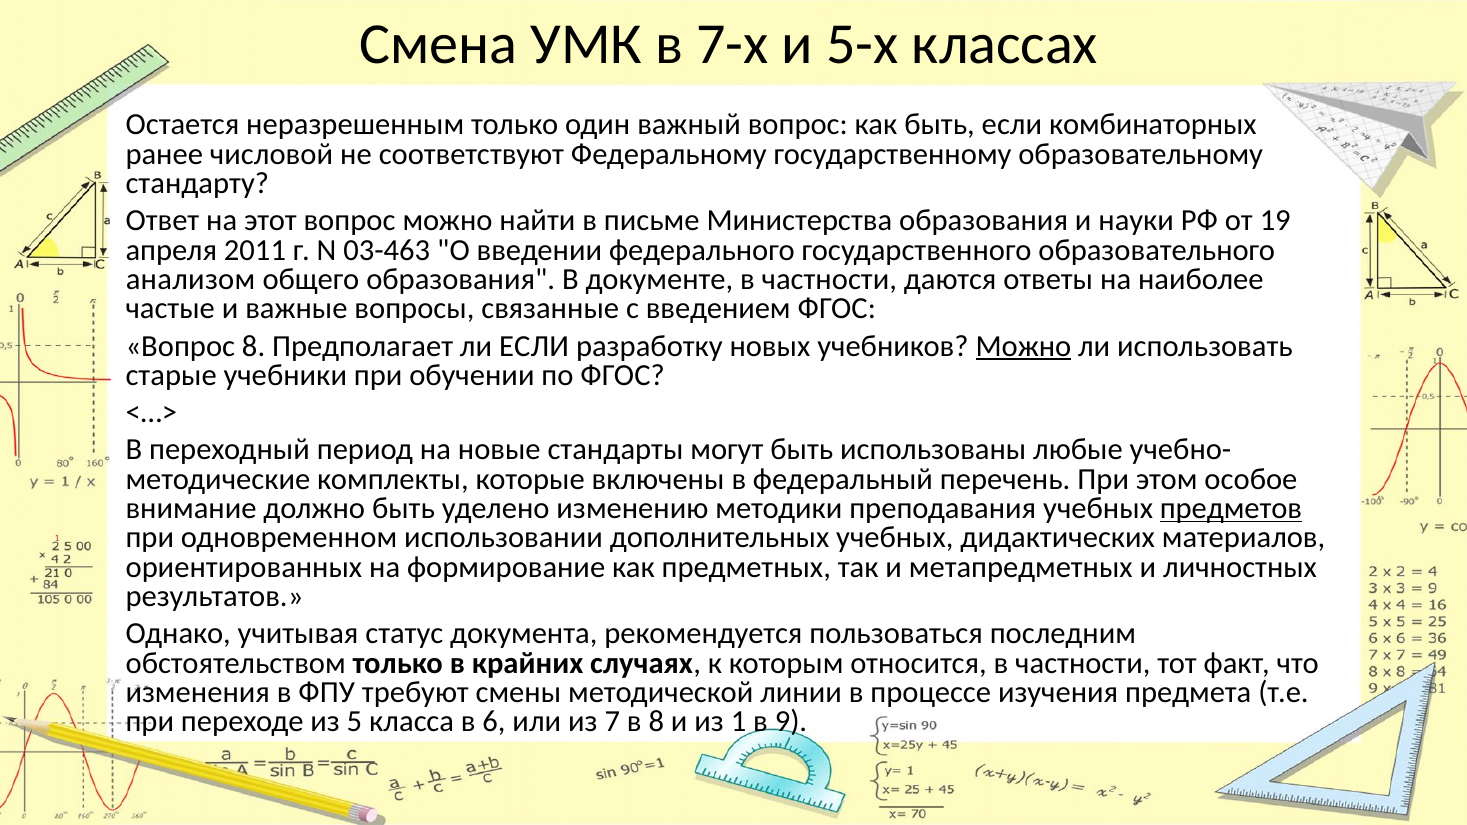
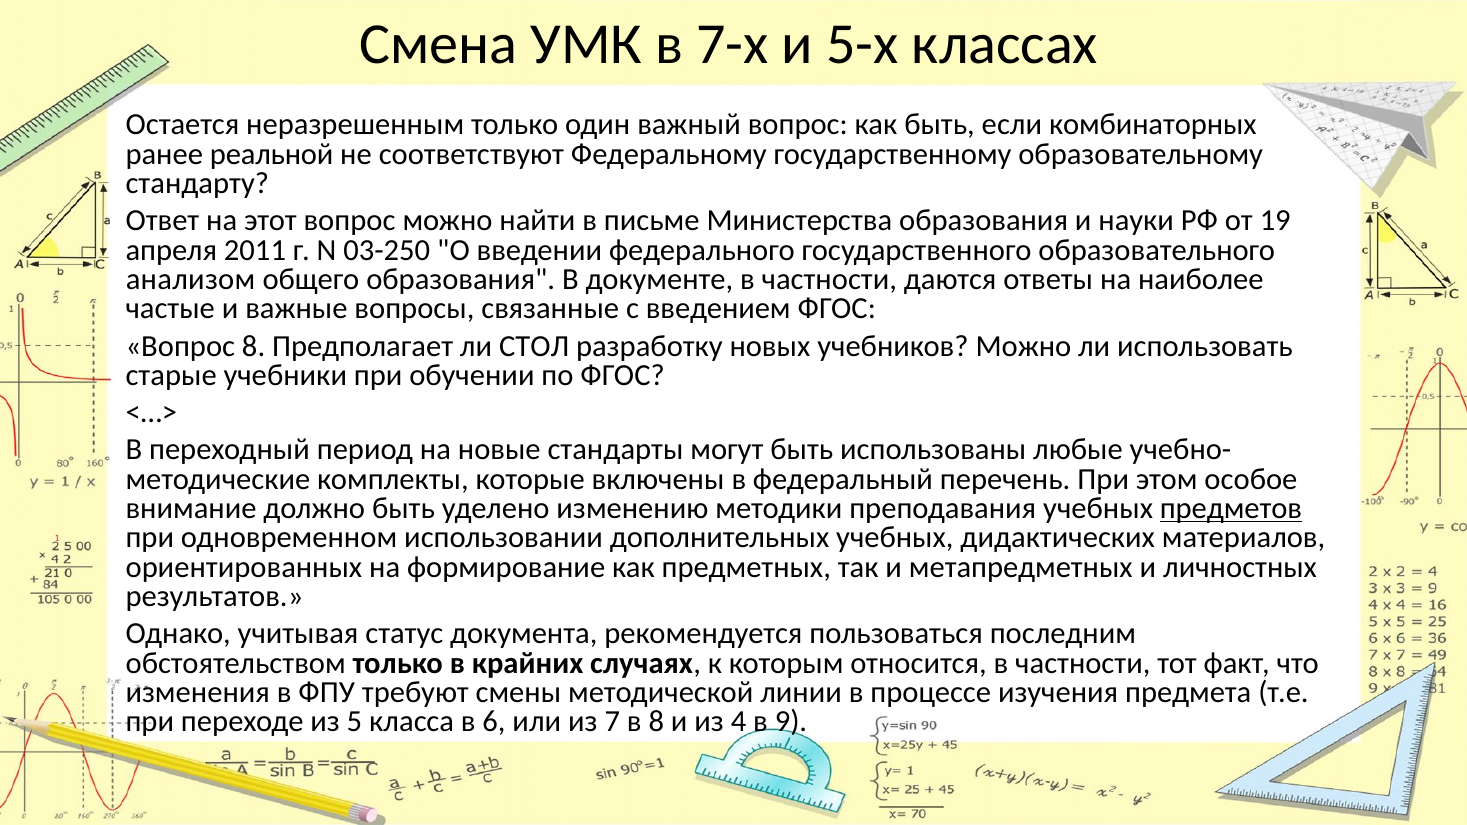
числовой: числовой -> реальной (272, 154)
03-463: 03-463 -> 03-250 (387, 250)
ли ЕСЛИ: ЕСЛИ -> СТОЛ (534, 346)
Можно underline: present -> none (1023, 346)
1: 1 -> 4 (739, 722)
